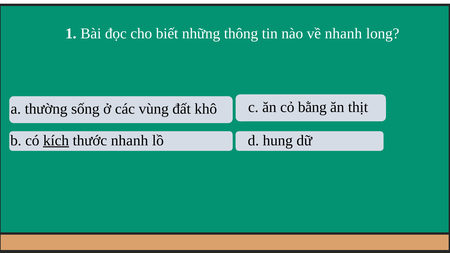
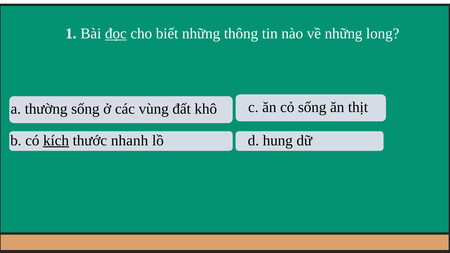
đọc underline: none -> present (116, 34)
về nhanh: nhanh -> những (344, 34)
cỏ bằng: bằng -> sống (312, 107)
